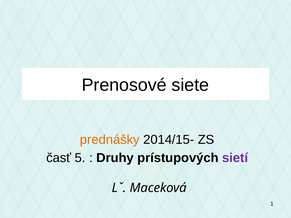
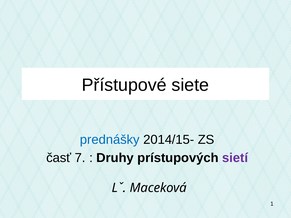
Prenosové: Prenosové -> Přístupové (124, 85)
prednášky colour: orange -> blue (110, 140)
5: 5 -> 7 (80, 158)
